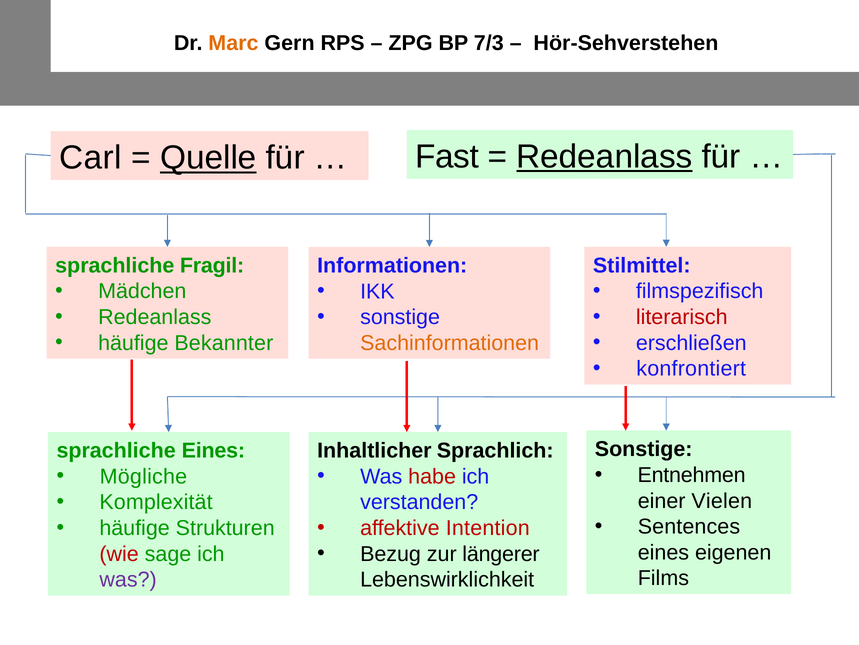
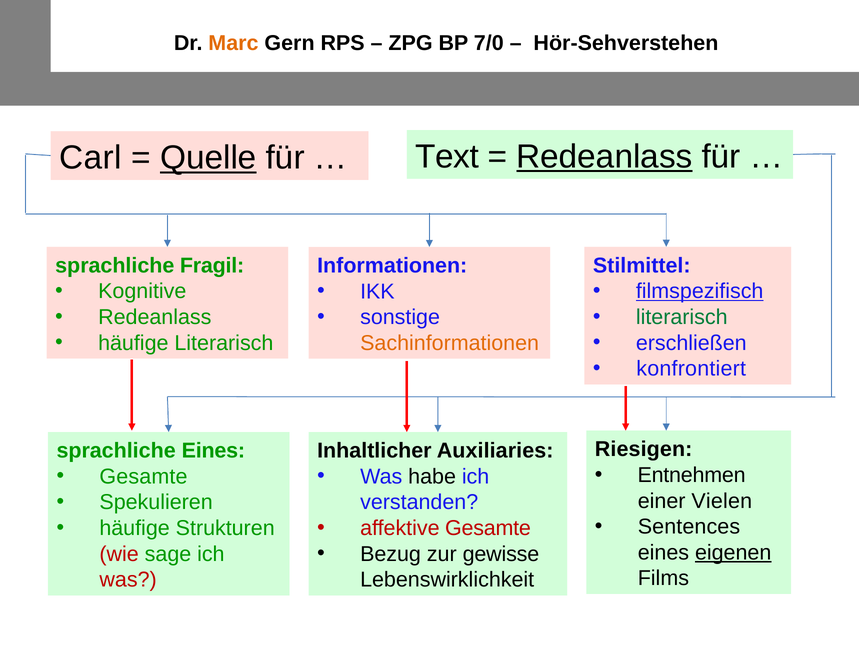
7/3: 7/3 -> 7/0 (489, 43)
Fast: Fast -> Text (447, 157)
Mädchen: Mädchen -> Kognitive (142, 291)
filmspezifisch underline: none -> present (700, 291)
literarisch colour: red -> green (682, 317)
häufige Bekannter: Bekannter -> Literarisch (224, 343)
Sonstige: Sonstige -> Riesigen (644, 449)
Sprachlich: Sprachlich -> Auxiliaries (495, 450)
Mögliche: Mögliche -> Gesamte (143, 476)
habe colour: red -> black (432, 476)
Komplexität: Komplexität -> Spekulieren (156, 502)
affektive Intention: Intention -> Gesamte (488, 528)
eigenen underline: none -> present (733, 552)
längerer: längerer -> gewisse (501, 553)
was colour: purple -> red (128, 579)
